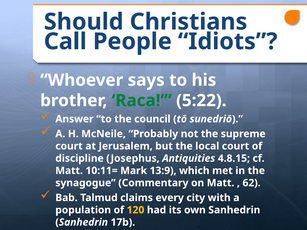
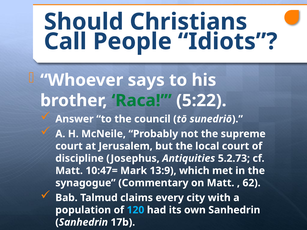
4.8.15: 4.8.15 -> 5.2.73 (234, 159)
10:11=: 10:11= -> 10:47= (102, 171)
120 colour: yellow -> light blue (136, 210)
